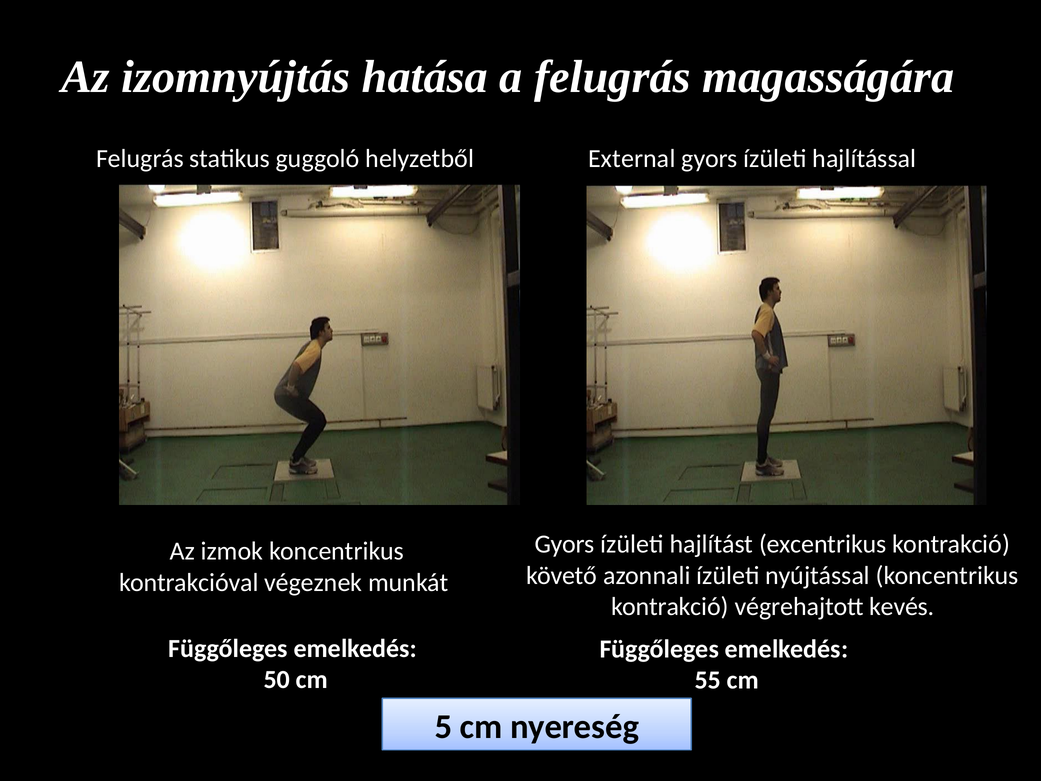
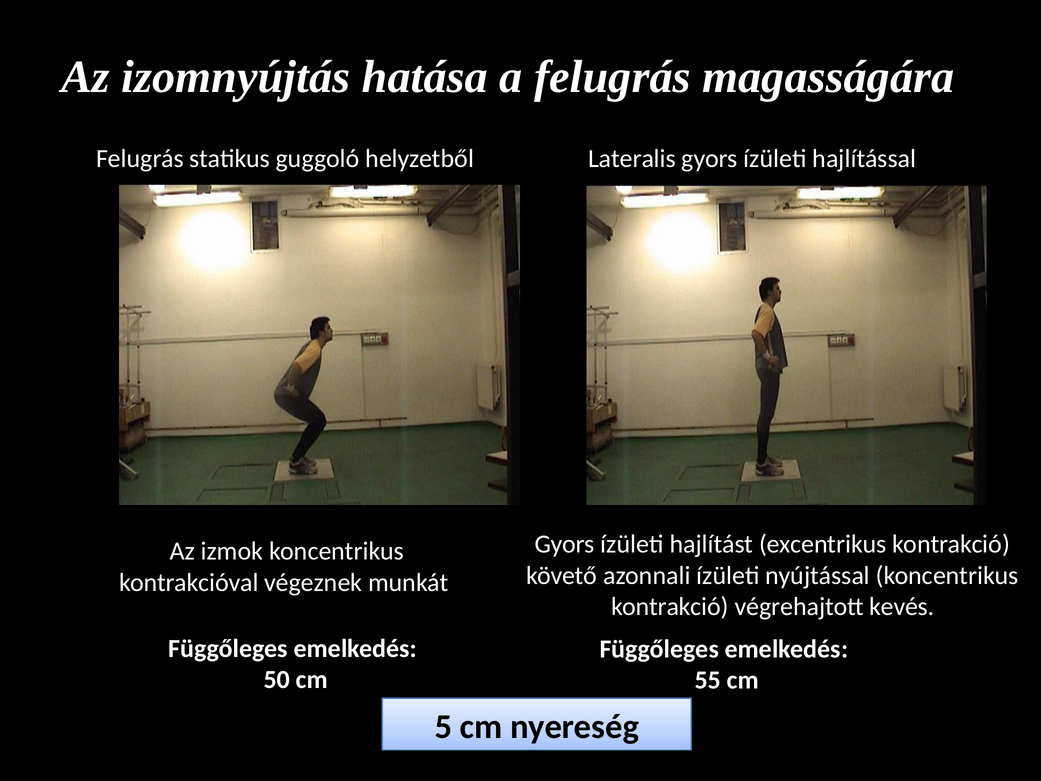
External: External -> Lateralis (632, 159)
